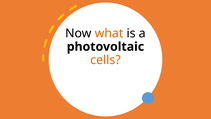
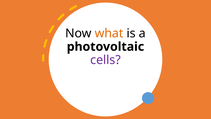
cells colour: orange -> purple (105, 60)
